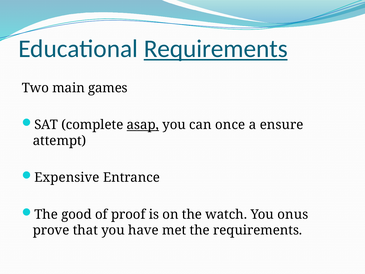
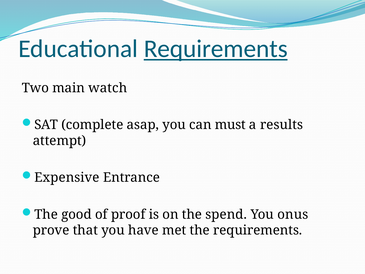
games: games -> watch (108, 88)
asap underline: present -> none (143, 125)
once: once -> must (230, 125)
ensure: ensure -> results (282, 125)
watch: watch -> spend (226, 214)
